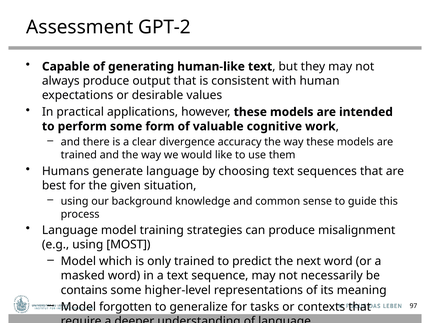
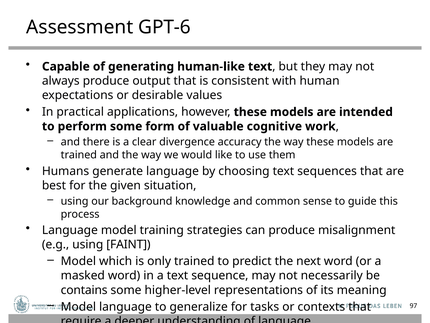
GPT-2: GPT-2 -> GPT-6 (165, 27)
MOST: MOST -> FAINT (128, 244)
Model forgotten: forgotten -> language (125, 306)
